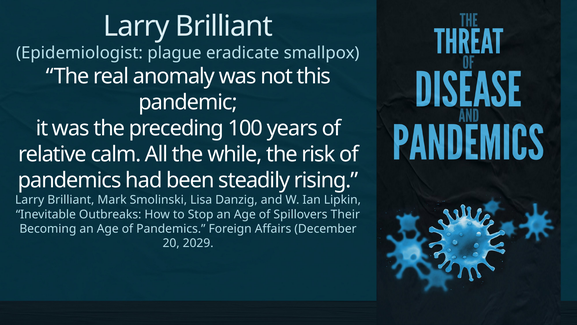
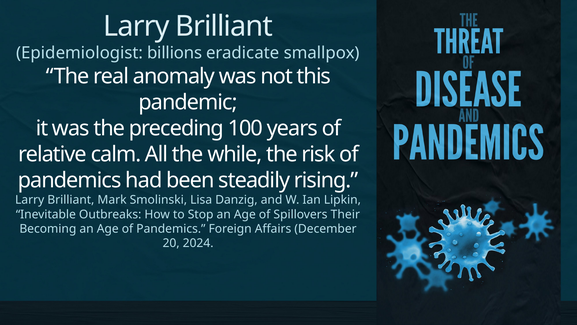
plague: plague -> billions (175, 53)
2029: 2029 -> 2024 (198, 243)
